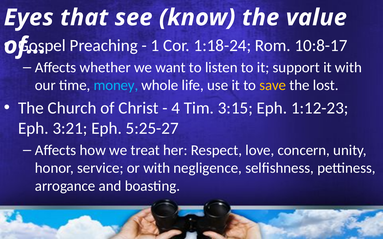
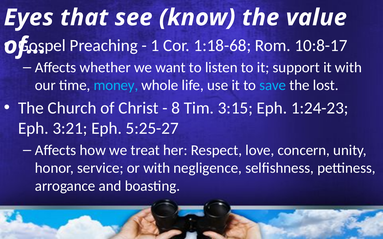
1:18-24: 1:18-24 -> 1:18-68 (222, 46)
save colour: yellow -> light blue (273, 85)
4: 4 -> 8 (176, 108)
1:12-23: 1:12-23 -> 1:24-23 (320, 108)
